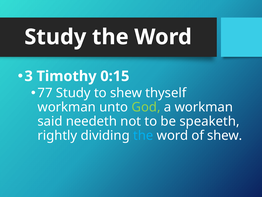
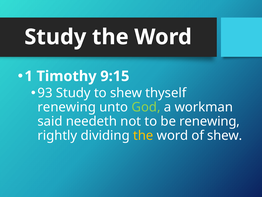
3: 3 -> 1 (29, 76)
0:15: 0:15 -> 9:15 (115, 76)
77: 77 -> 93 (45, 93)
workman: workman -> renewing (67, 107)
be speaketh: speaketh -> renewing (210, 121)
the colour: light blue -> yellow (143, 135)
